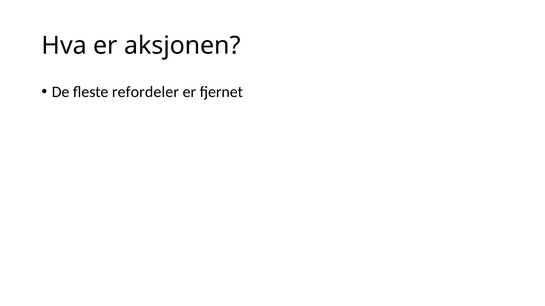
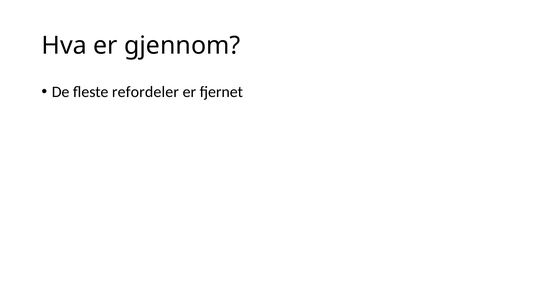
aksjonen: aksjonen -> gjennom (182, 46)
